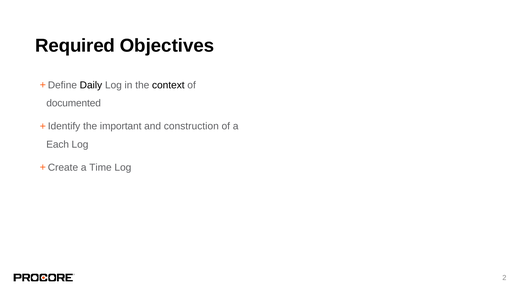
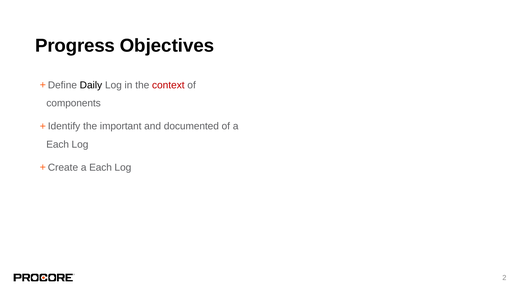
Required: Required -> Progress (75, 46)
context colour: black -> red (168, 85)
documented: documented -> components (74, 103)
construction: construction -> documented (191, 126)
Time: Time -> Each (101, 168)
